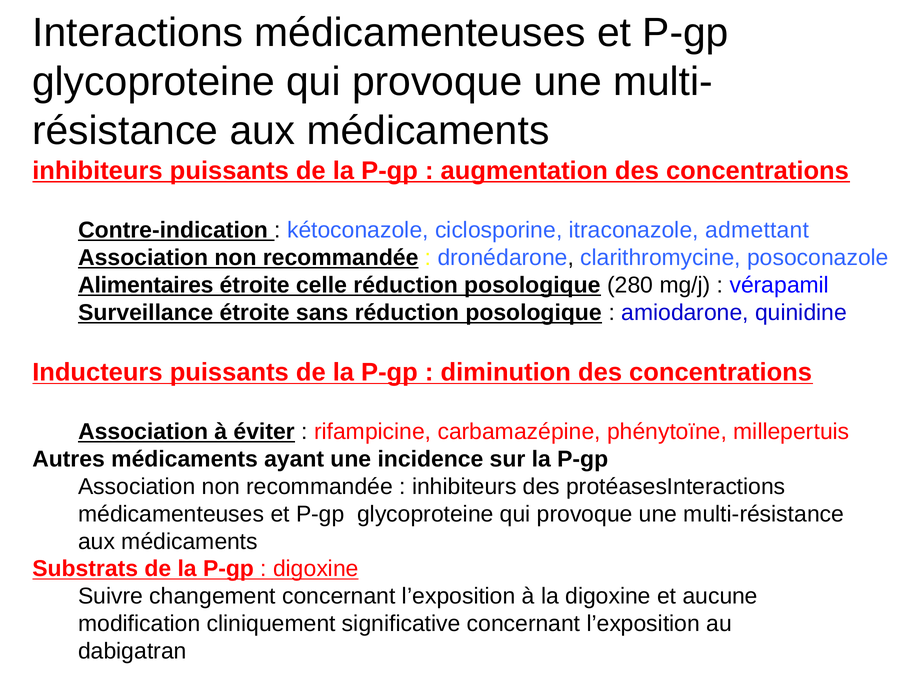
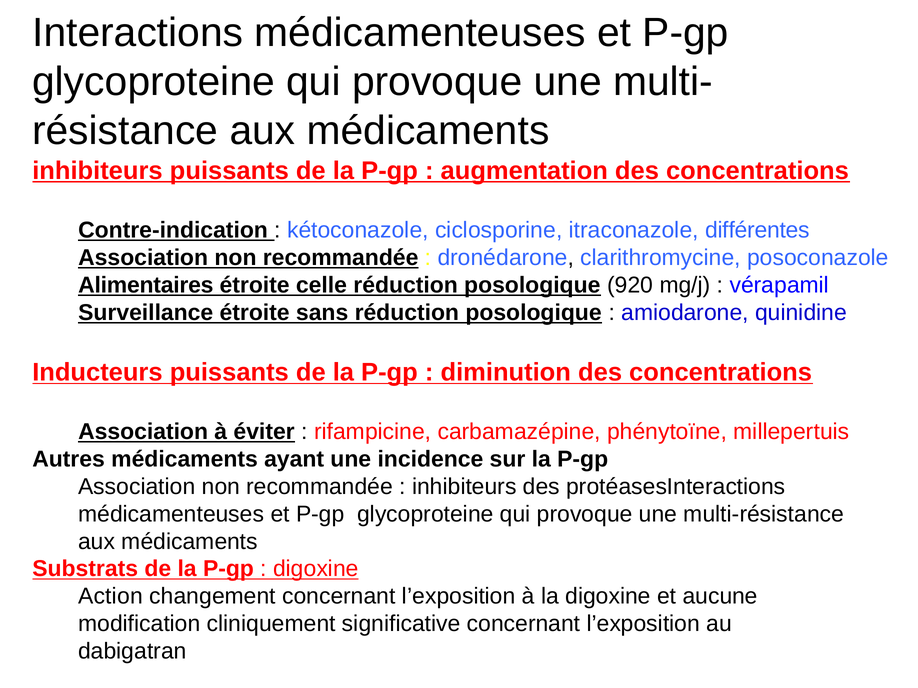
admettant: admettant -> différentes (757, 230)
280: 280 -> 920 (630, 285)
Suivre: Suivre -> Action (111, 597)
